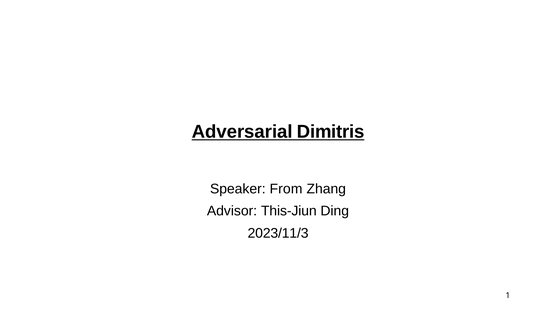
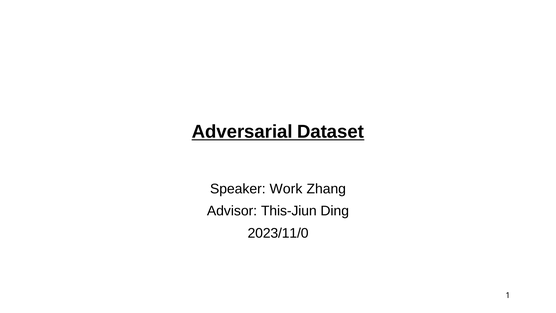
Dimitris: Dimitris -> Dataset (331, 132)
From: From -> Work (286, 189)
2023/11/3: 2023/11/3 -> 2023/11/0 (278, 233)
